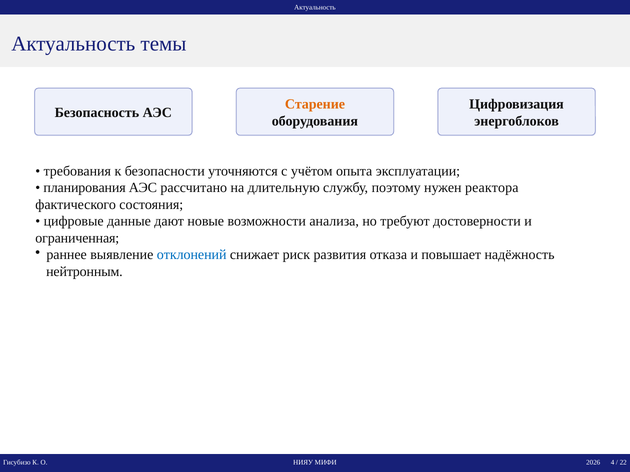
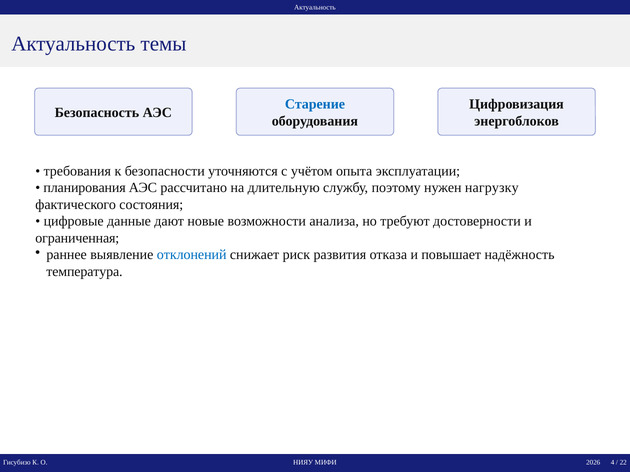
Старение colour: orange -> blue (315, 104)
реактора: реактора -> нагрузку (492, 188)
нейтронным: нейтронным -> температура (84, 272)
